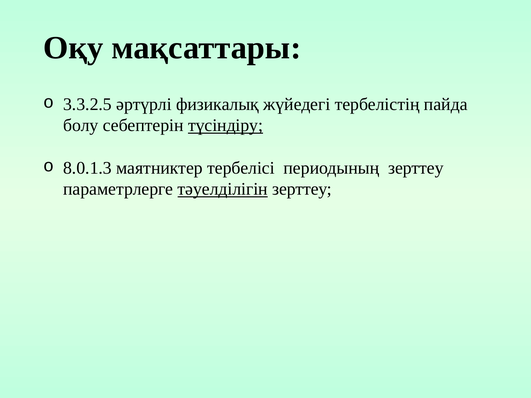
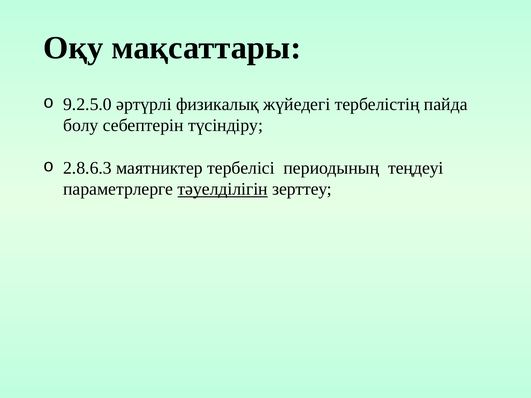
3.3.2.5: 3.3.2.5 -> 9.2.5.0 (87, 104)
түсіндіру underline: present -> none (226, 126)
8.0.1.3: 8.0.1.3 -> 2.8.6.3 (87, 168)
периодының зерттеу: зерттеу -> теңдеуі (416, 168)
